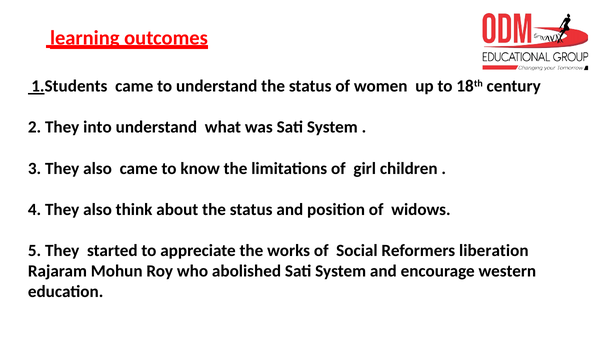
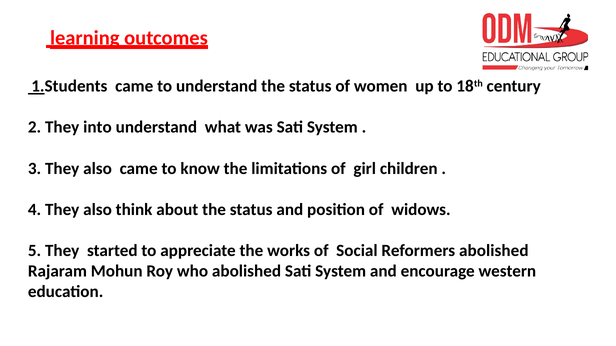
Reformers liberation: liberation -> abolished (494, 251)
